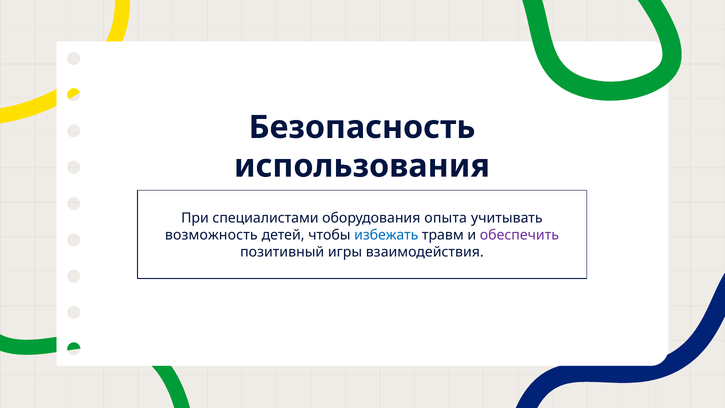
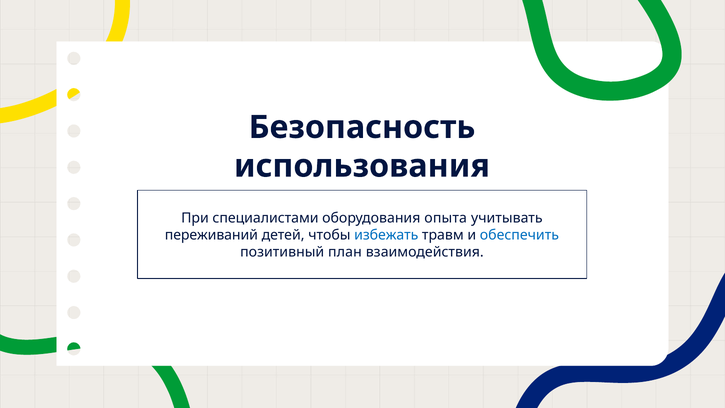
возможность: возможность -> переживаний (211, 235)
обеспечить colour: purple -> blue (519, 235)
игры: игры -> план (345, 252)
